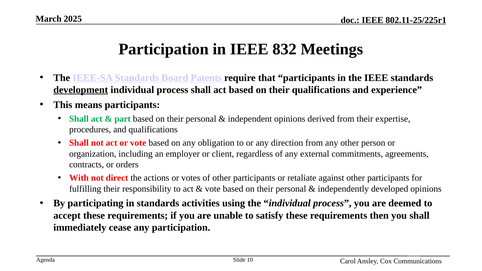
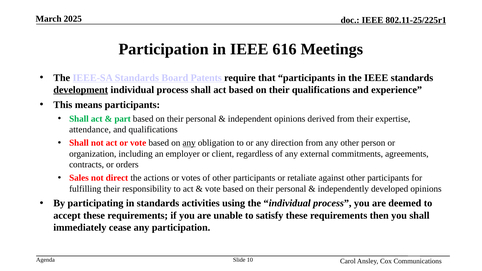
832: 832 -> 616 (285, 49)
procedures: procedures -> attendance (90, 130)
any underline: none -> present (189, 143)
With: With -> Sales (79, 178)
